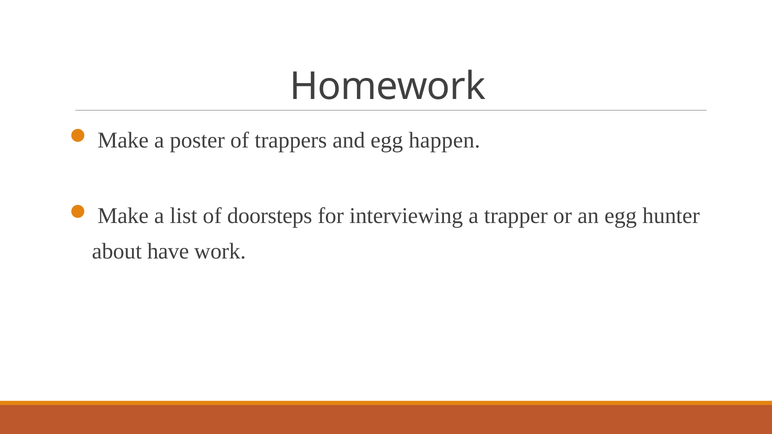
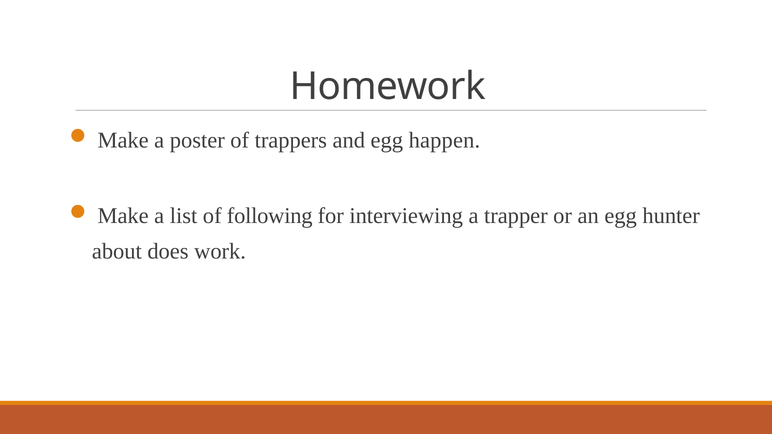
doorsteps: doorsteps -> following (270, 216)
have: have -> does (168, 251)
